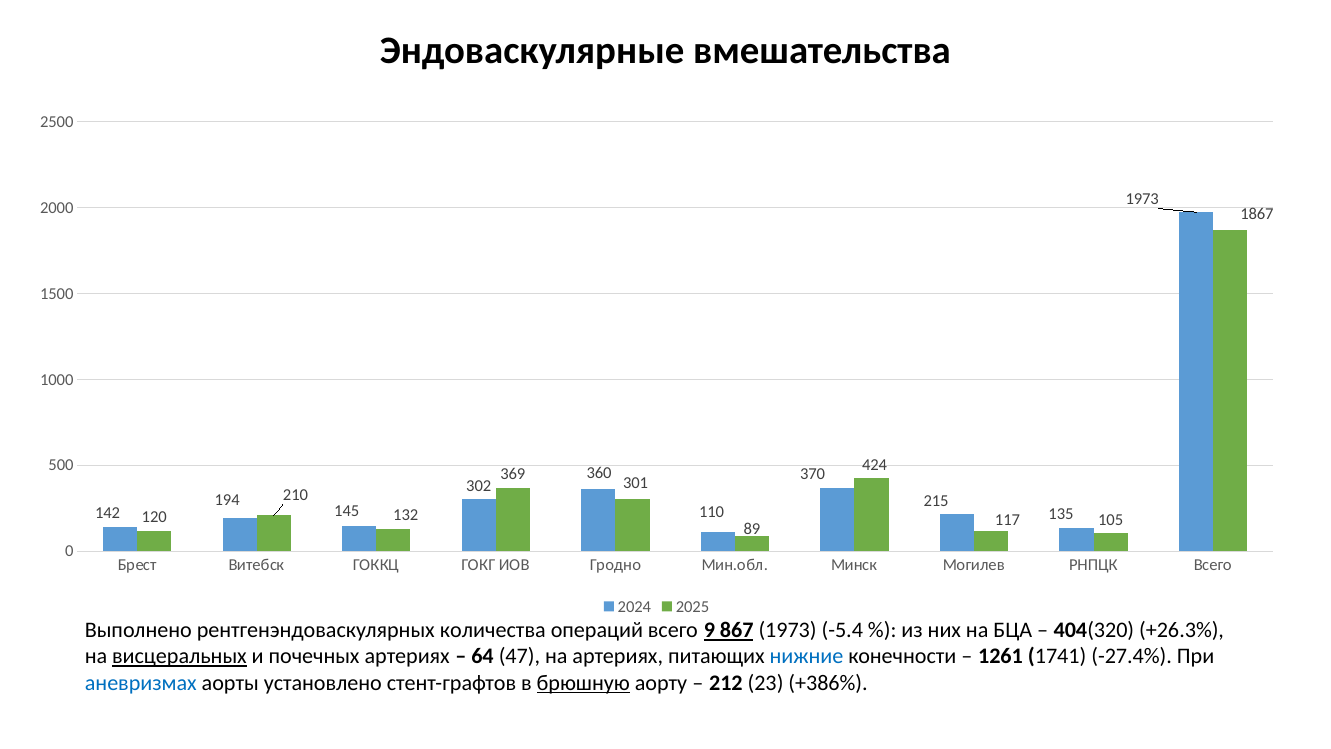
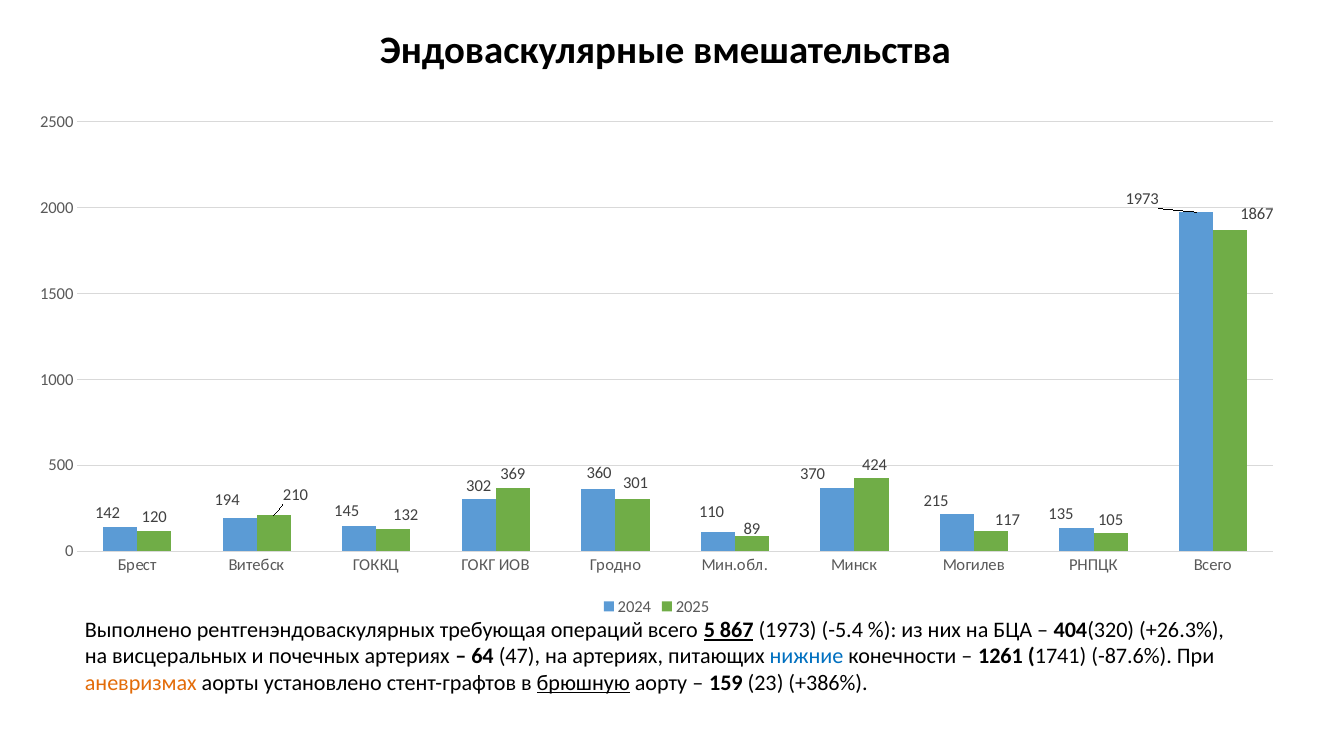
количества: количества -> требующая (493, 630)
9: 9 -> 5 (709, 630)
висцеральных underline: present -> none (179, 656)
-27.4%: -27.4% -> -87.6% (1132, 656)
аневризмах colour: blue -> orange (141, 683)
212: 212 -> 159 (726, 683)
